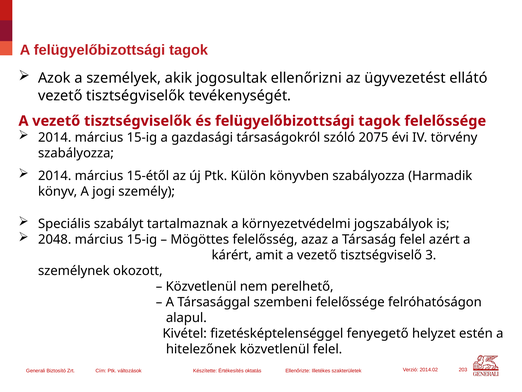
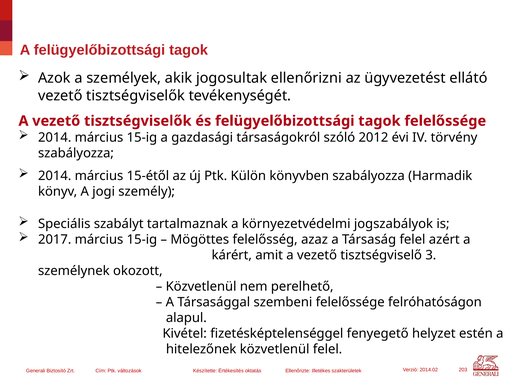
2075: 2075 -> 2012 (373, 137)
2048: 2048 -> 2017 (55, 239)
